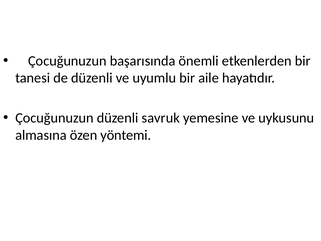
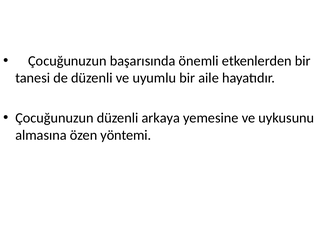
savruk: savruk -> arkaya (161, 118)
